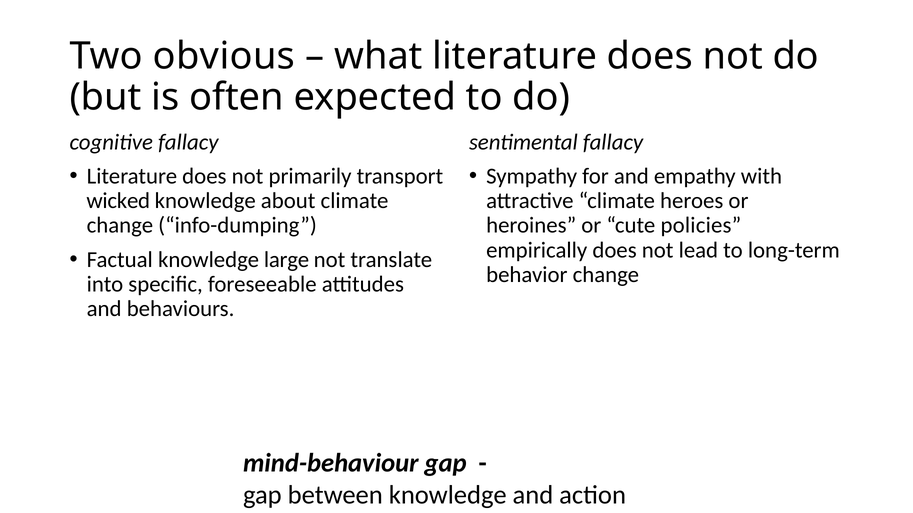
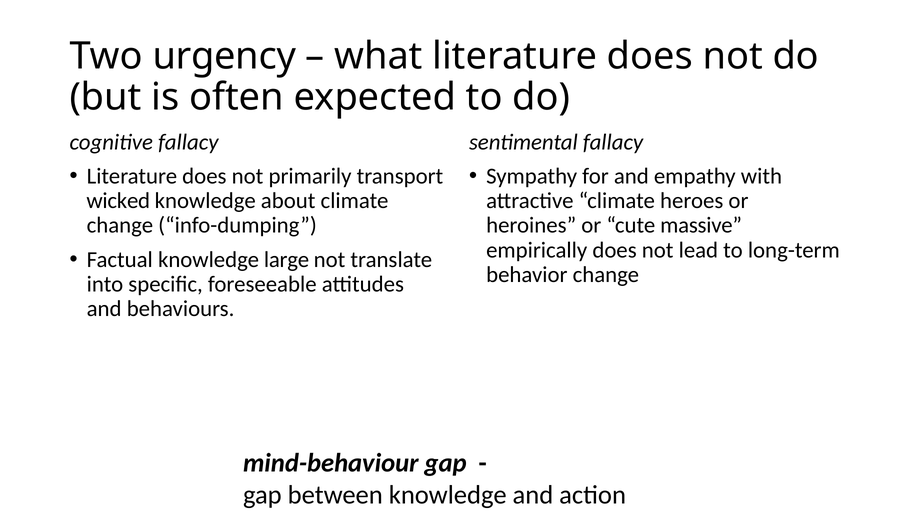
obvious: obvious -> urgency (224, 56)
policies: policies -> massive (701, 226)
